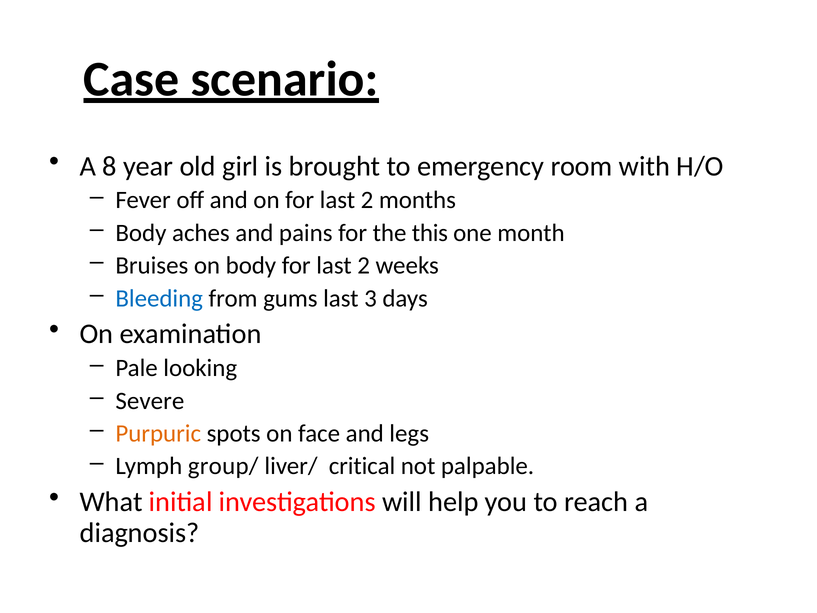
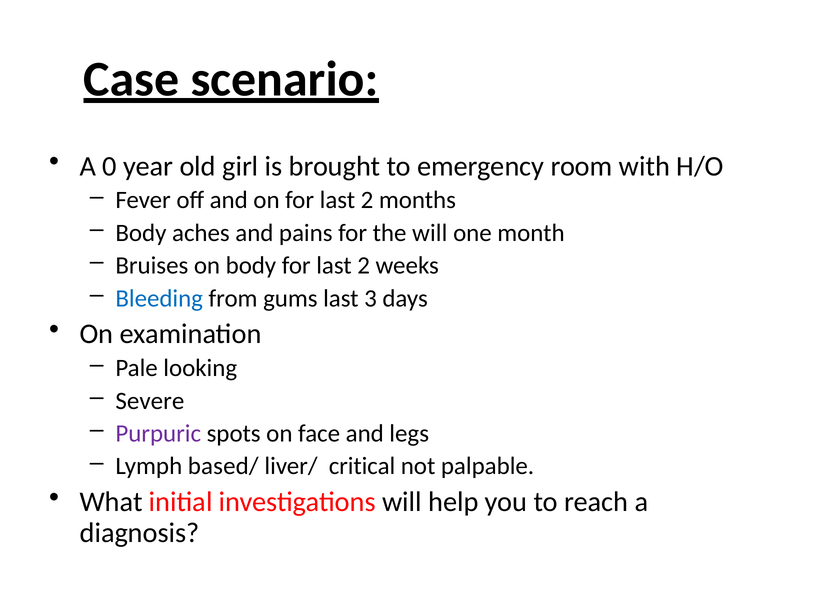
8: 8 -> 0 (110, 166)
the this: this -> will (430, 233)
Purpuric colour: orange -> purple (158, 433)
group/: group/ -> based/ (223, 466)
